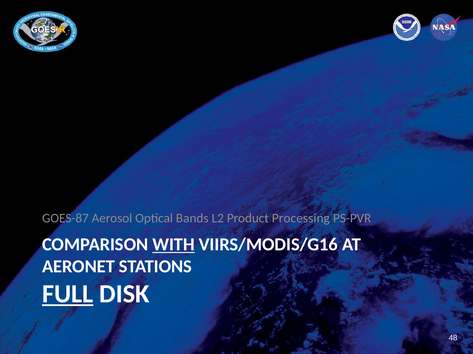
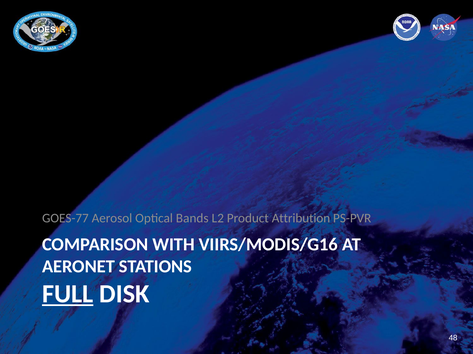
GOES-87: GOES-87 -> GOES-77 (65, 219)
Processing: Processing -> Attribution (301, 219)
WITH underline: present -> none (173, 245)
